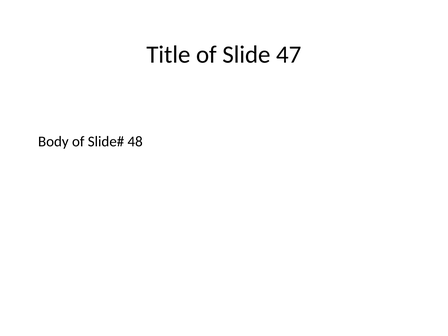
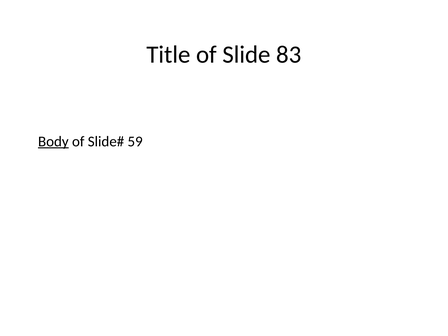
47: 47 -> 83 (289, 55)
Body underline: none -> present (53, 141)
48: 48 -> 59 (135, 141)
